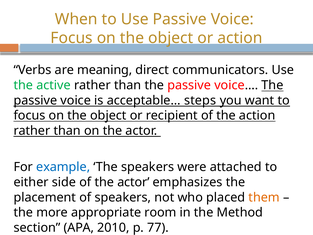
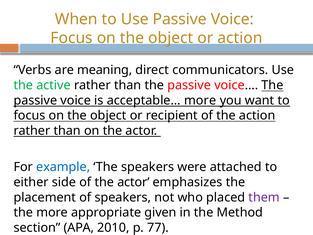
acceptable… steps: steps -> more (200, 100)
them colour: orange -> purple (264, 197)
room: room -> given (160, 212)
